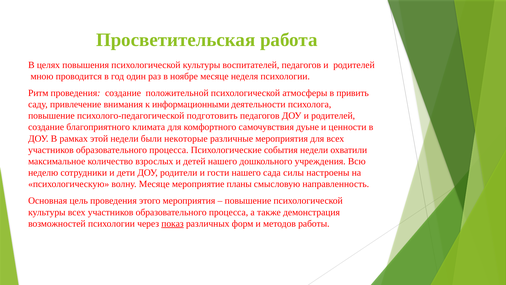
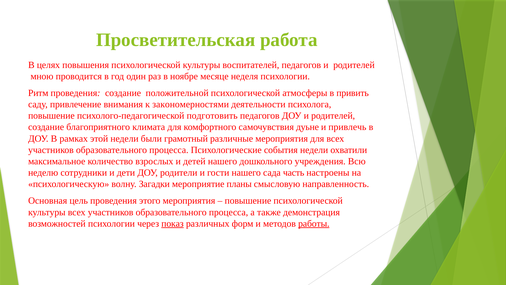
информационными: информационными -> закономерностями (191, 104)
ценности: ценности -> привлечь (347, 127)
некоторые: некоторые -> грамотный (186, 138)
силы: силы -> часть (294, 173)
волну Месяце: Месяце -> Загадки (154, 184)
работы underline: none -> present (314, 223)
